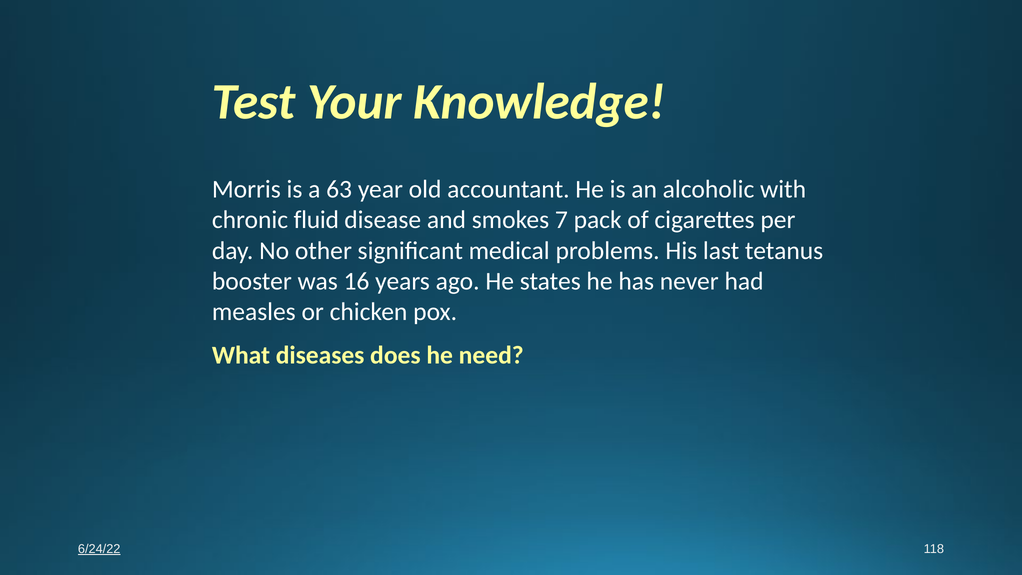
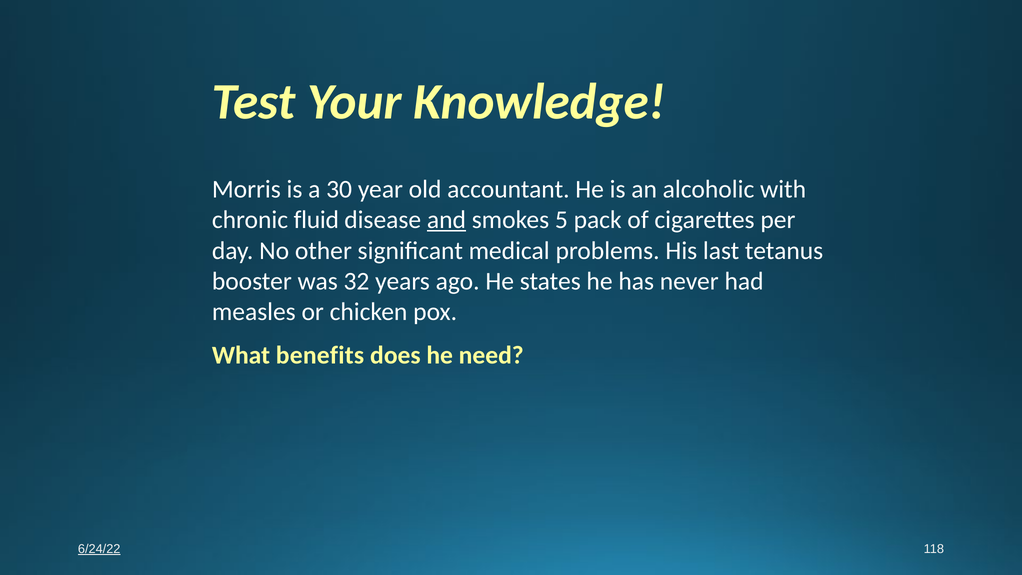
63: 63 -> 30 (339, 189)
and underline: none -> present (446, 220)
7: 7 -> 5 (561, 220)
16: 16 -> 32 (357, 281)
diseases: diseases -> benefits (320, 355)
